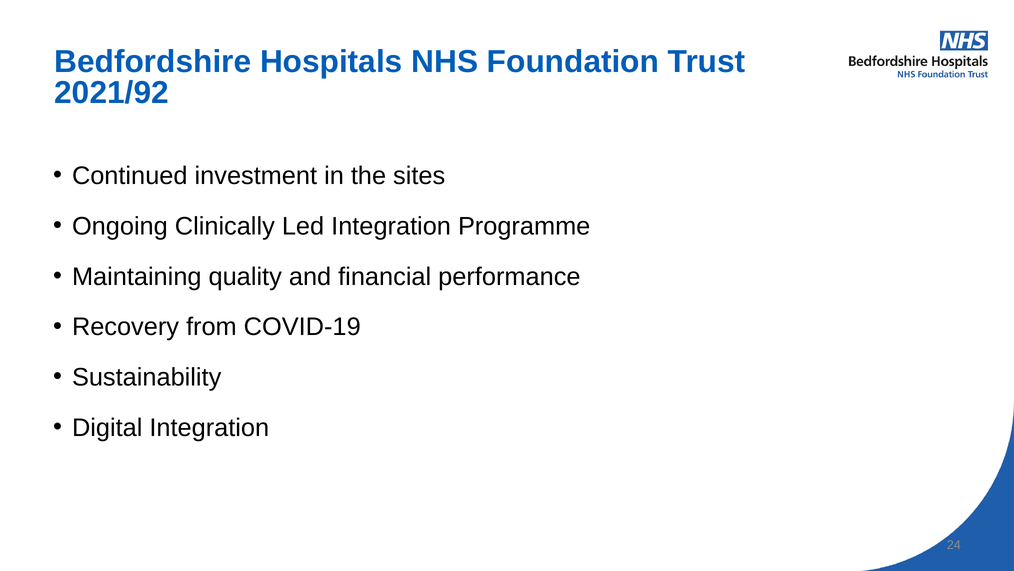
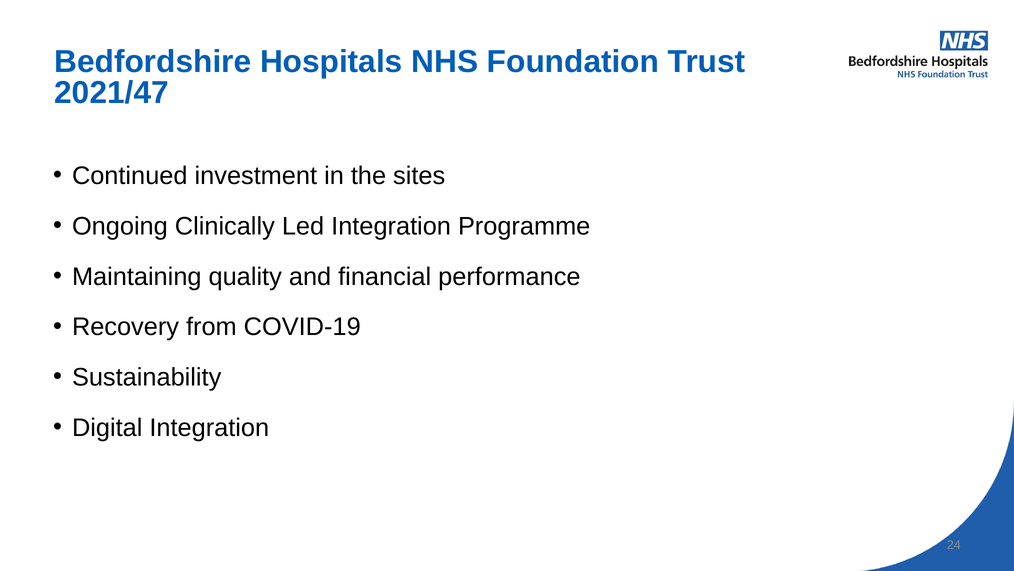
2021/92: 2021/92 -> 2021/47 (112, 93)
